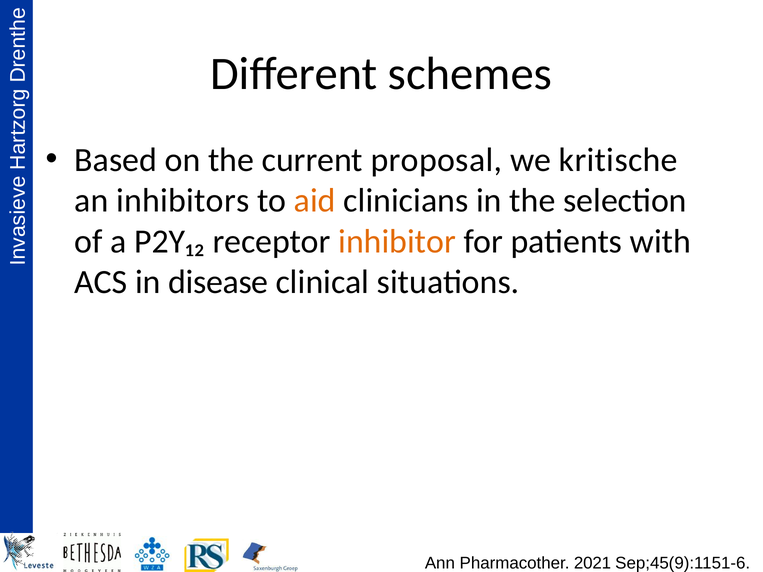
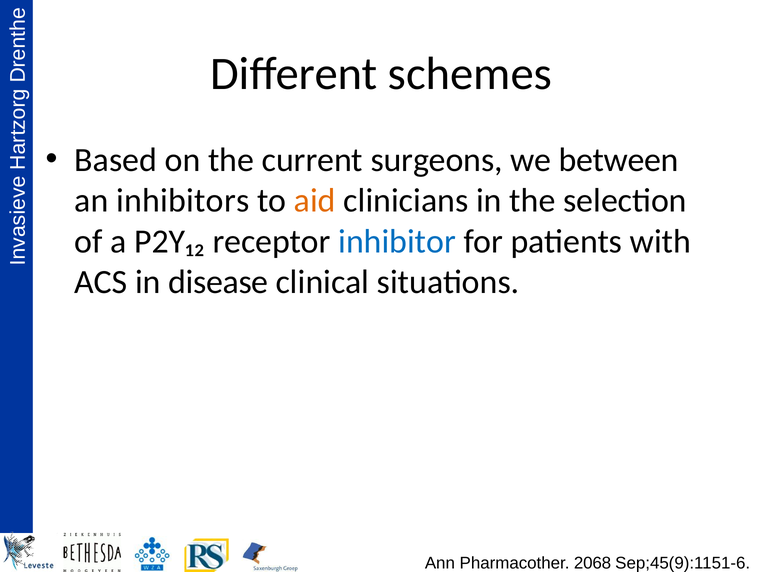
proposal: proposal -> surgeons (437, 160)
kritische: kritische -> between (619, 160)
inhibitor colour: orange -> blue (397, 241)
2021: 2021 -> 2068 (592, 563)
